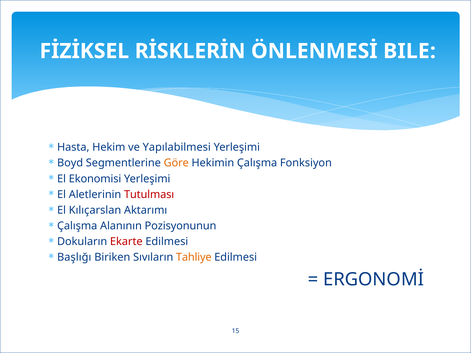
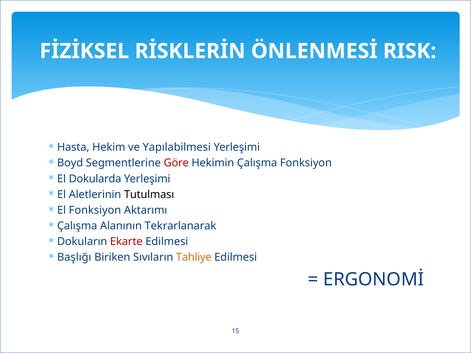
BILE: BILE -> RISK (410, 51)
Göre colour: orange -> red (176, 163)
Ekonomisi: Ekonomisi -> Dokularda (95, 179)
Tutulması colour: red -> black (149, 195)
El Kılıçarslan: Kılıçarslan -> Fonksiyon (95, 210)
Pozisyonunun: Pozisyonunun -> Tekrarlanarak (180, 226)
